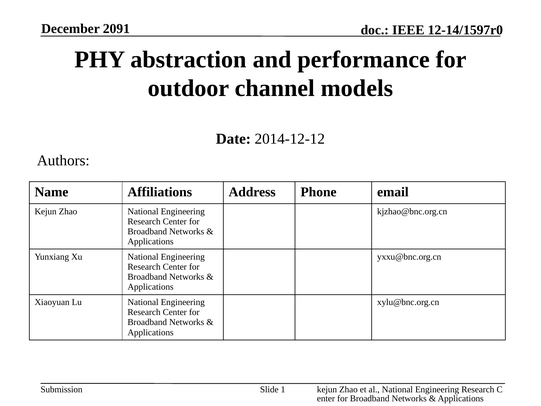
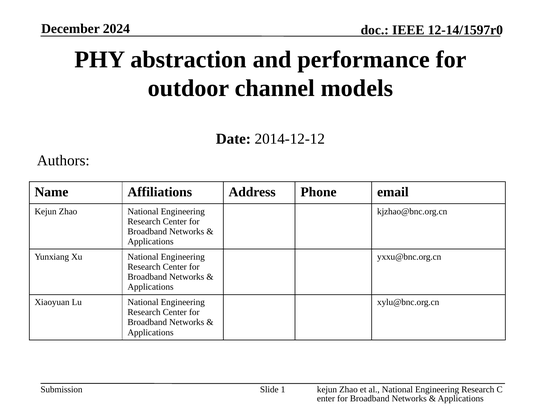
2091: 2091 -> 2024 (116, 29)
